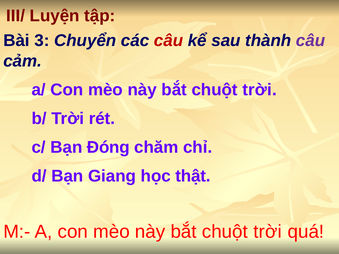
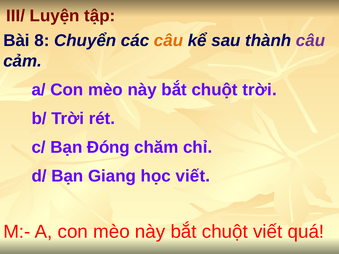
3: 3 -> 8 (42, 41)
câu colour: red -> orange (169, 41)
học thật: thật -> viết (193, 176)
trời: trời -> viết (268, 232)
